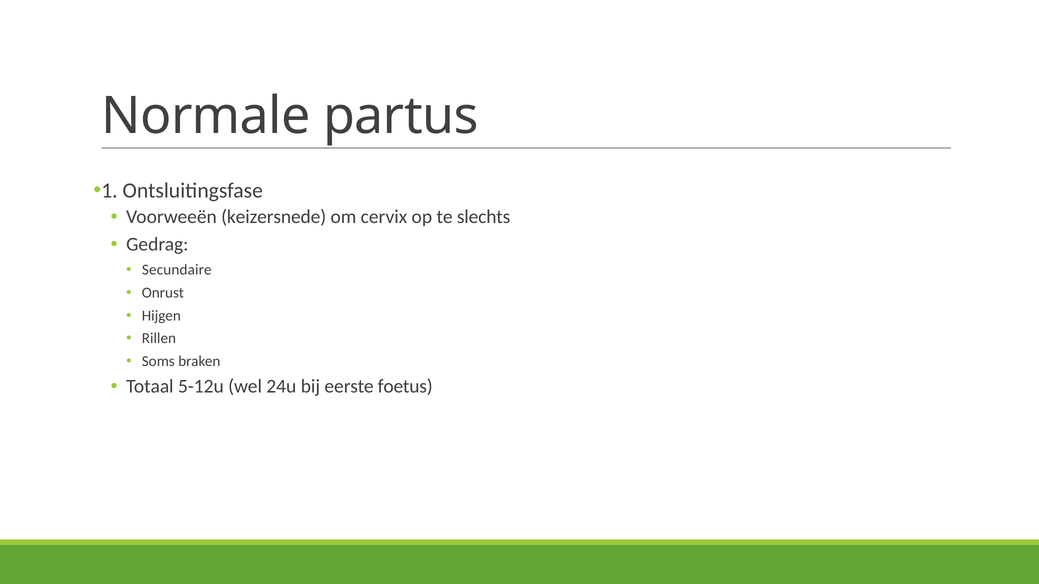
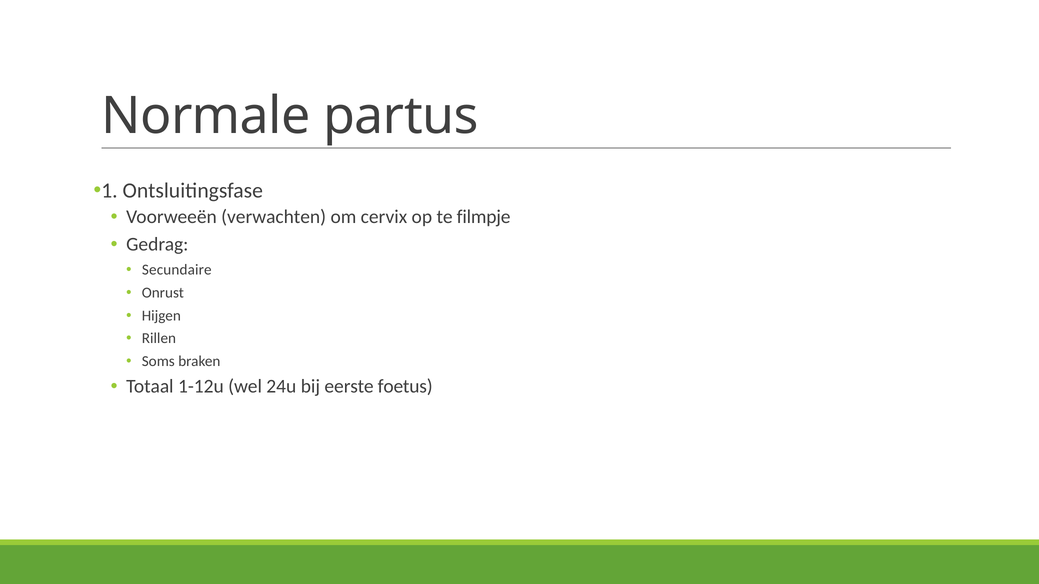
keizersnede: keizersnede -> verwachten (274, 217)
slechts: slechts -> filmpje (484, 217)
5-12u: 5-12u -> 1-12u (201, 387)
